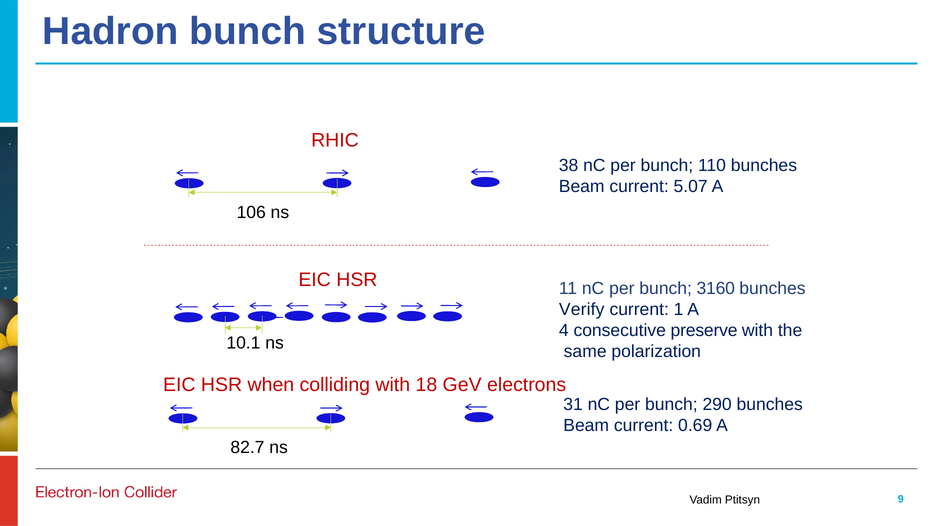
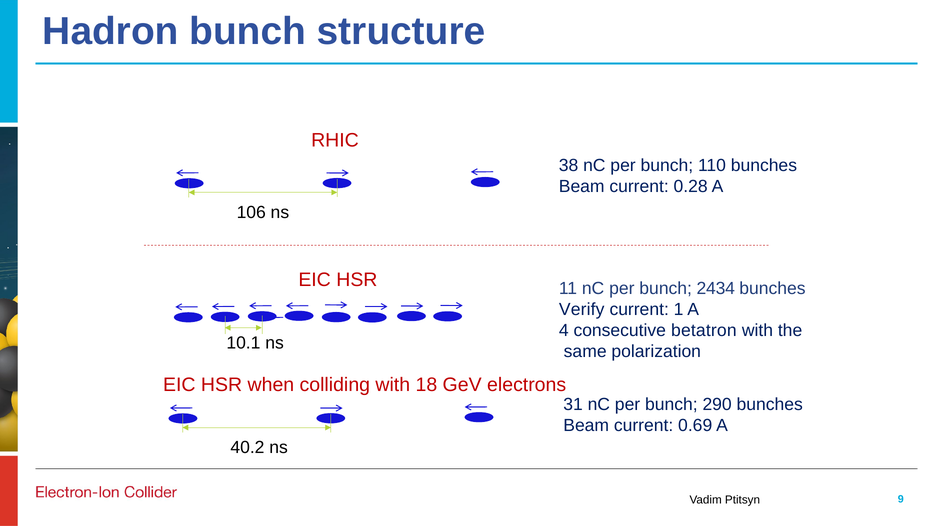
5.07: 5.07 -> 0.28 (691, 187)
3160: 3160 -> 2434 (716, 288)
preserve: preserve -> betatron (704, 330)
82.7: 82.7 -> 40.2 (247, 448)
